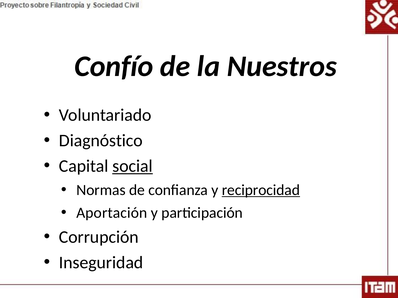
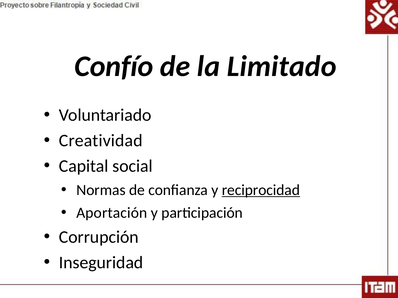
Nuestros: Nuestros -> Limitado (282, 66)
Diagnóstico: Diagnóstico -> Creatividad (101, 141)
social underline: present -> none (133, 166)
